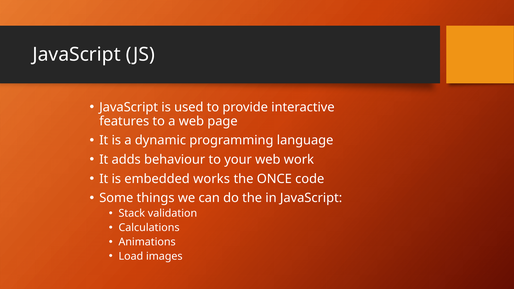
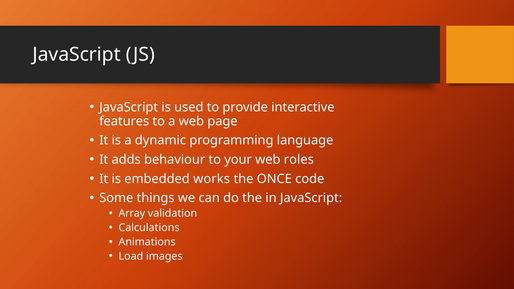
work: work -> roles (299, 160)
Stack: Stack -> Array (132, 214)
